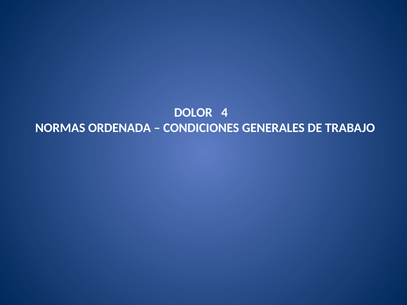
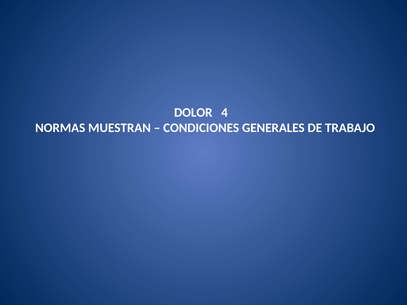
ORDENADA: ORDENADA -> MUESTRAN (119, 128)
